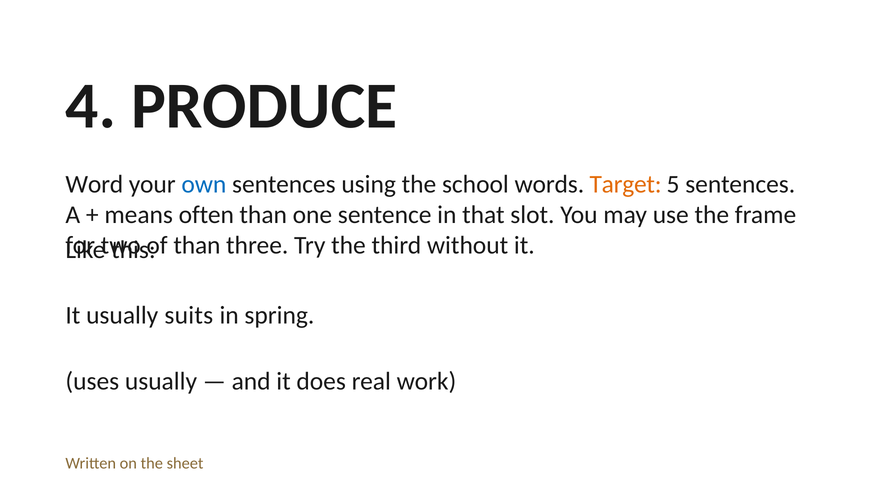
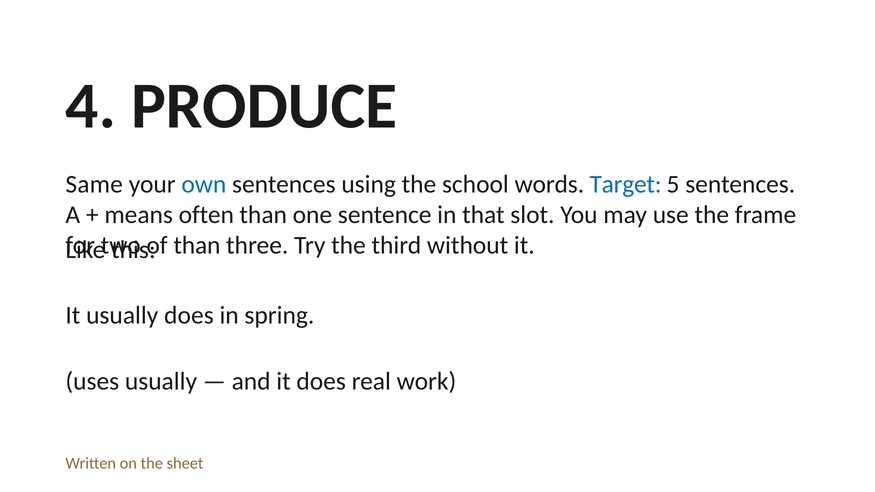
Word: Word -> Same (94, 184)
Target colour: orange -> blue (626, 184)
usually suits: suits -> does (189, 316)
